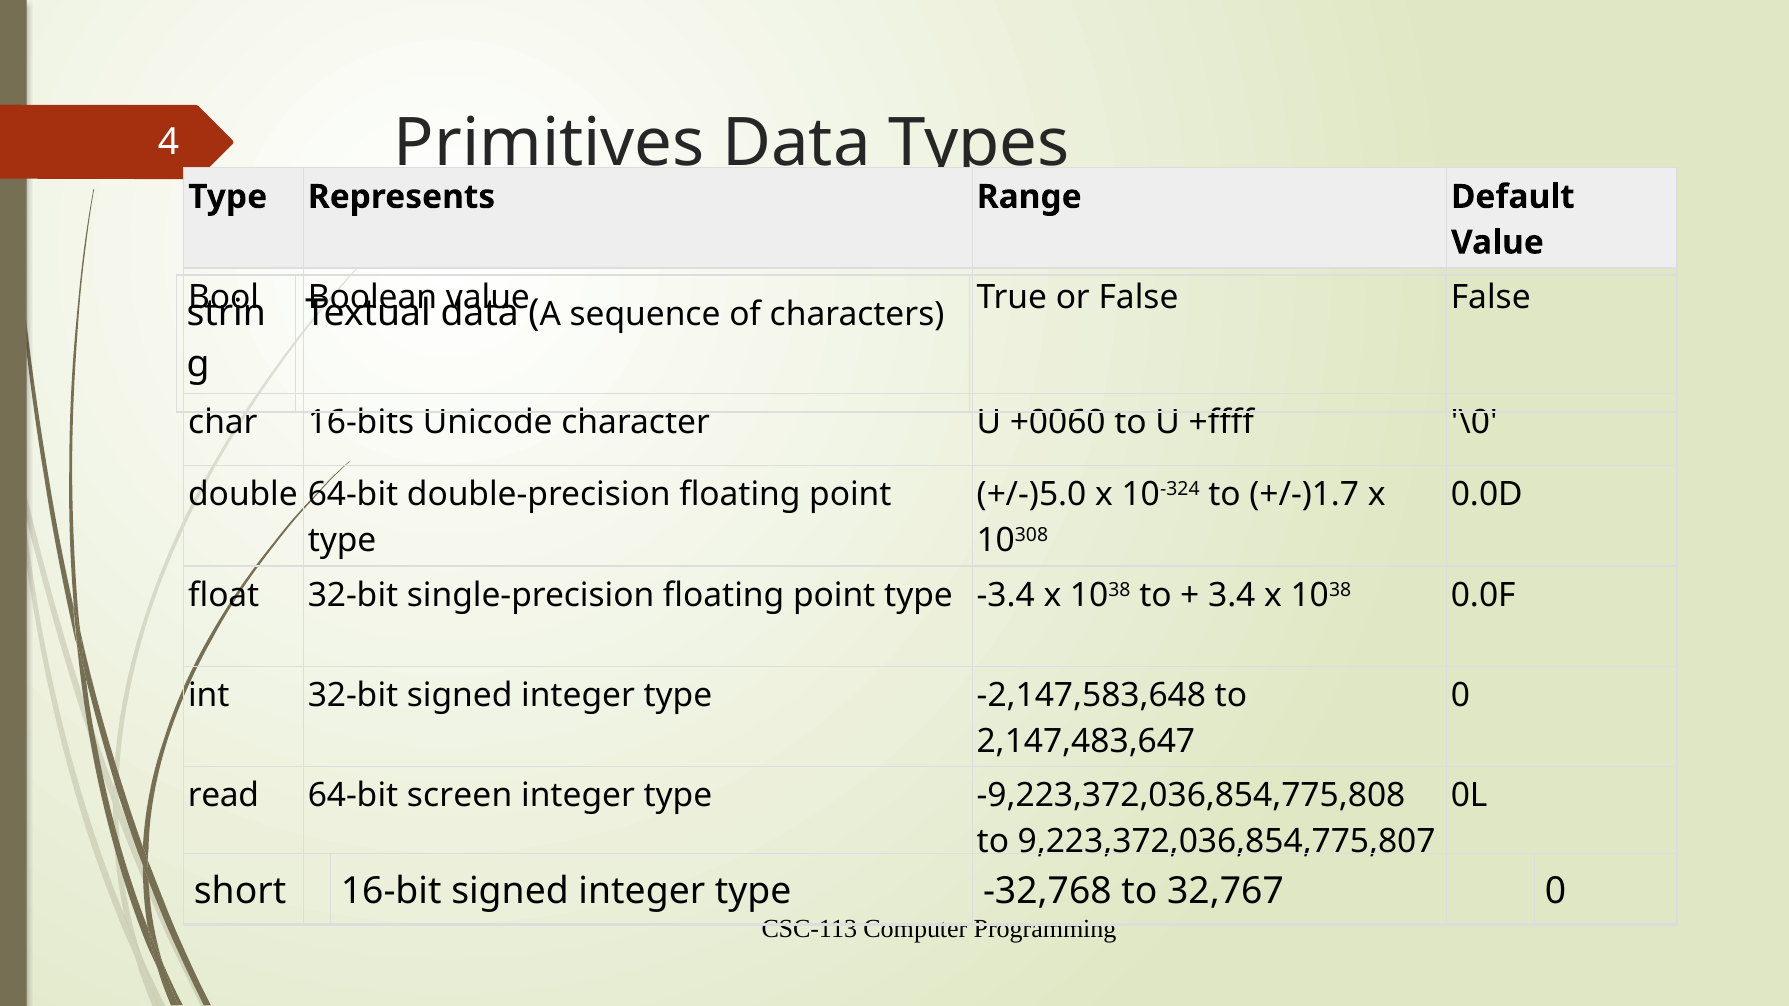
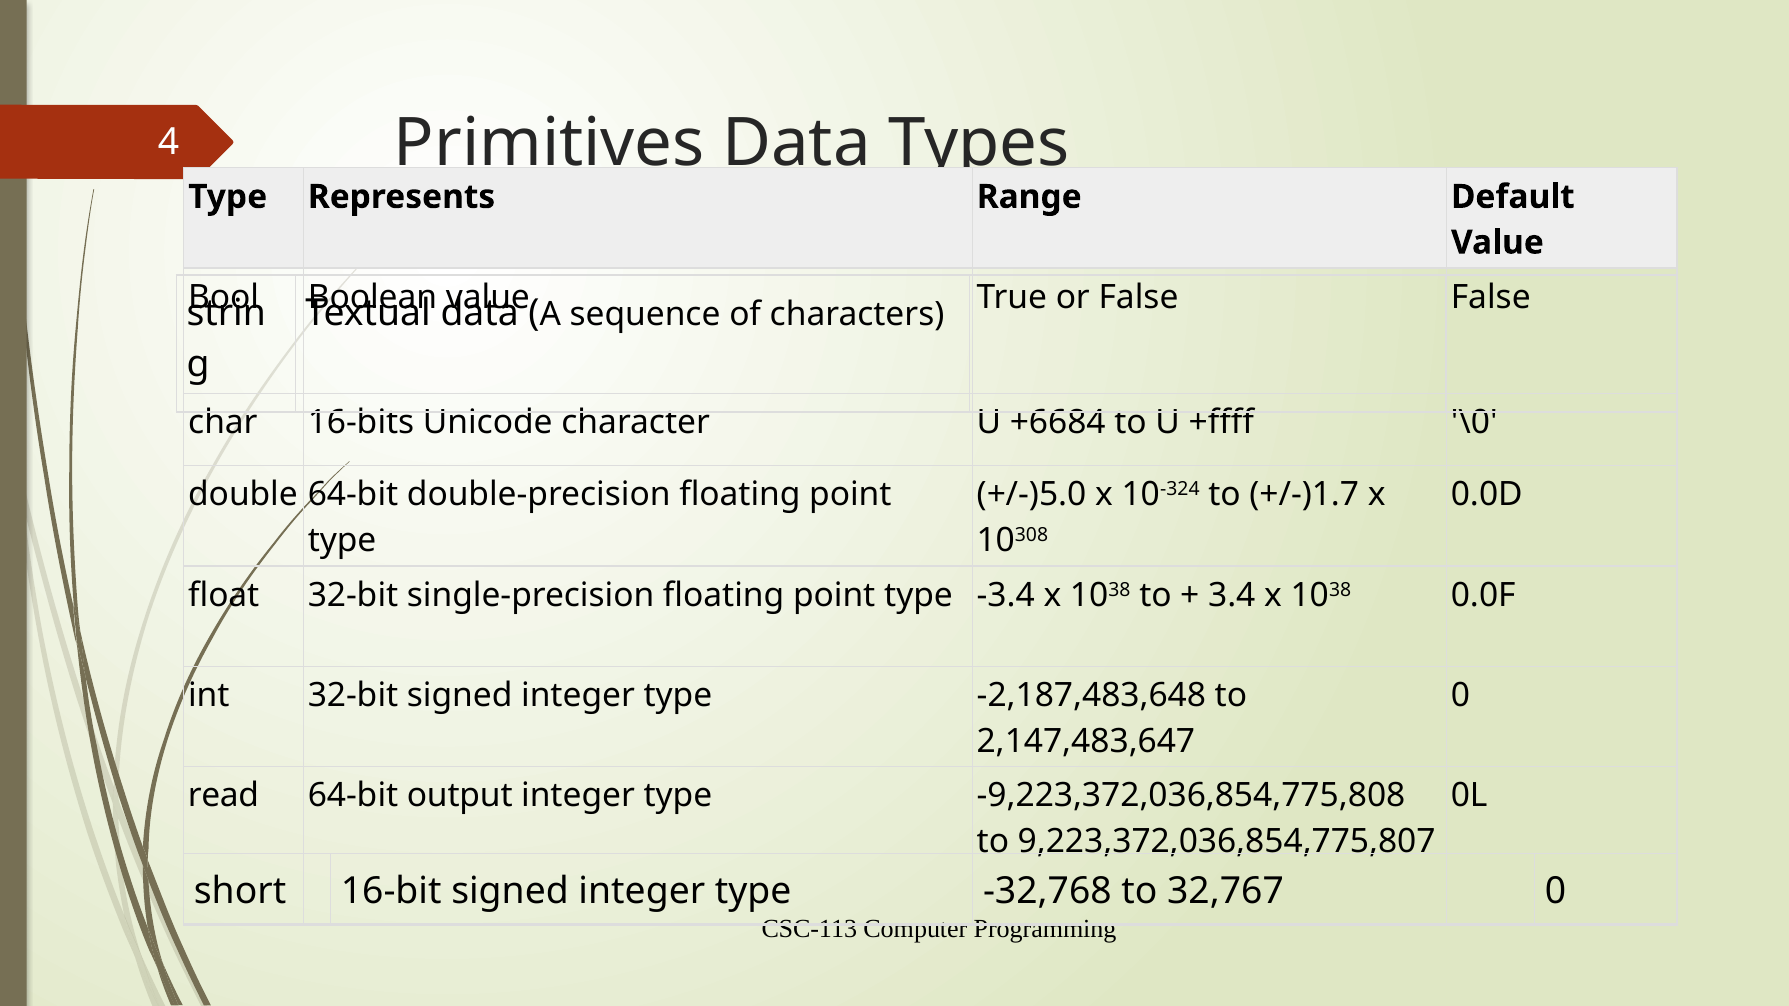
+0060: +0060 -> +6684 (1058, 423)
-2,147,583,648: -2,147,583,648 -> -2,187,483,648 (1091, 696)
screen: screen -> output (460, 796)
